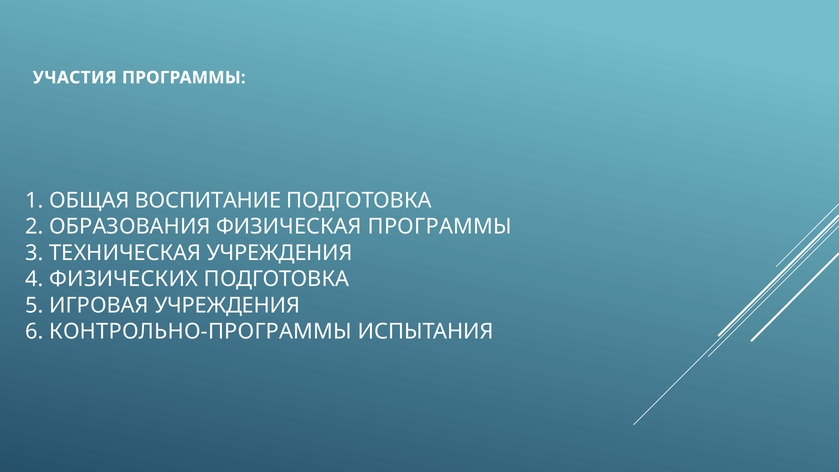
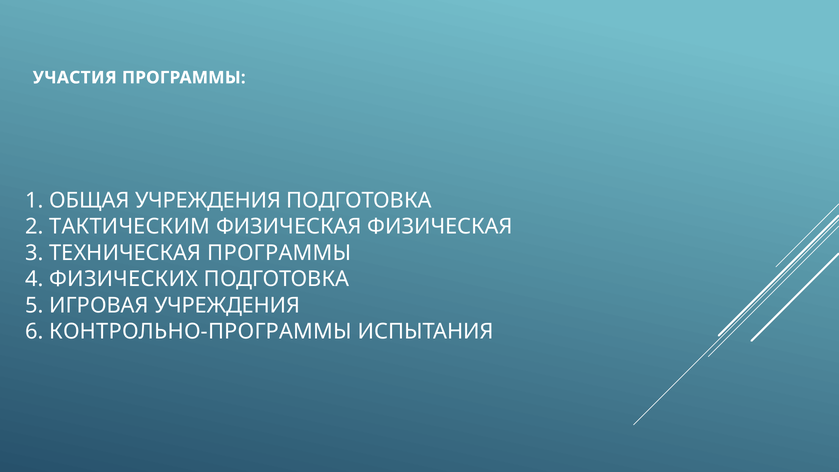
ОБЩАЯ ВОСПИТАНИЕ: ВОСПИТАНИЕ -> УЧРЕЖДЕНИЯ (208, 200)
ОБРАЗОВАНИЯ: ОБРАЗОВАНИЯ -> ТАКТИЧЕСКИМ (130, 227)
ФИЗИЧЕСКАЯ ПРОГРАММЫ: ПРОГРАММЫ -> ФИЗИЧЕСКАЯ (440, 227)
ТЕХНИЧЕСКАЯ УЧРЕЖДЕНИЯ: УЧРЕЖДЕНИЯ -> ПРОГРАММЫ (279, 253)
